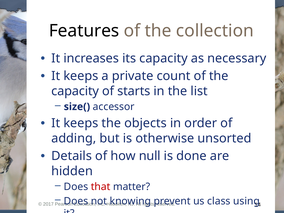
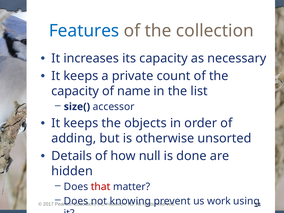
Features colour: black -> blue (84, 31)
starts: starts -> name (134, 91)
class: class -> work (219, 201)
